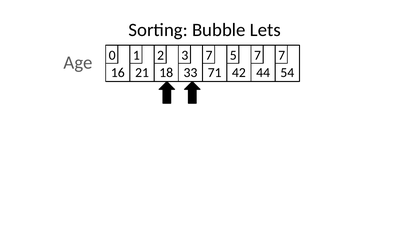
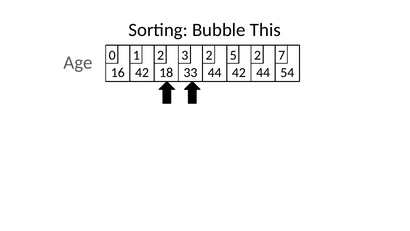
Lets: Lets -> This (265, 30)
3 7: 7 -> 2 (209, 55)
5 7: 7 -> 2 (257, 55)
16 21: 21 -> 42 (142, 72)
33 71: 71 -> 44 (215, 72)
